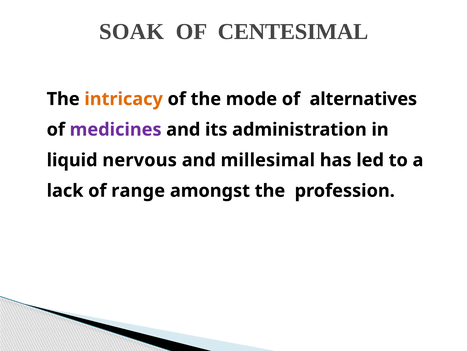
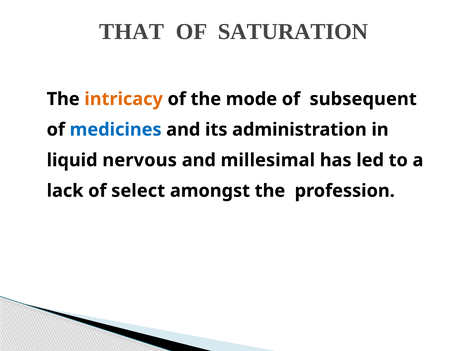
SOAK: SOAK -> THAT (132, 32)
CENTESIMAL: CENTESIMAL -> SATURATION (293, 32)
alternatives: alternatives -> subsequent (363, 99)
medicines colour: purple -> blue (116, 129)
range: range -> select (138, 190)
